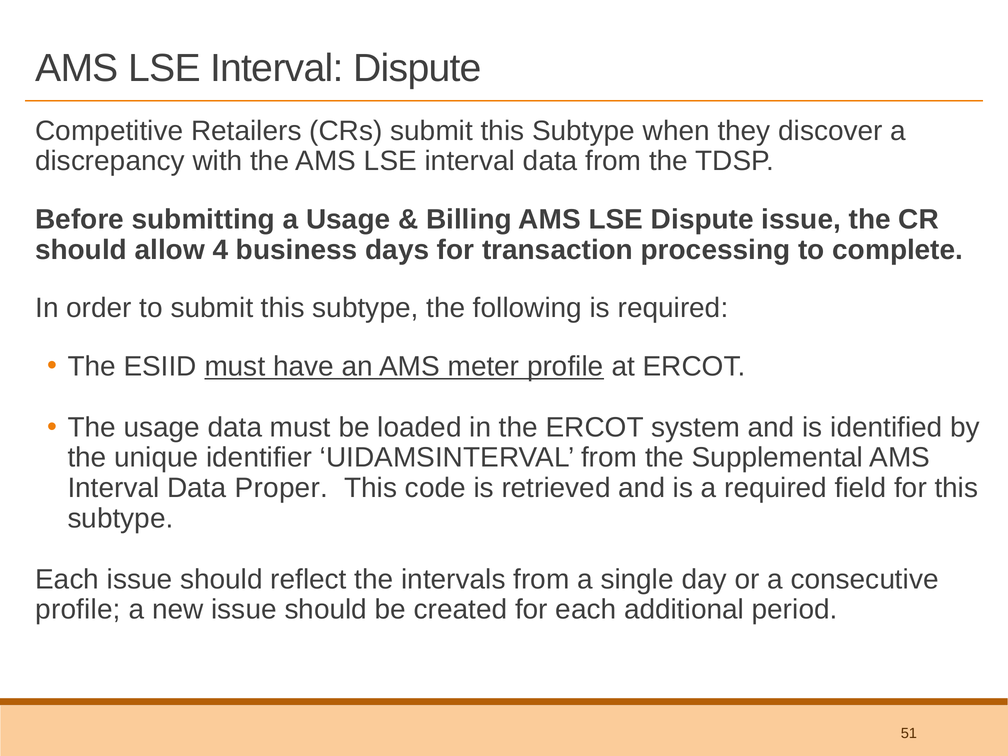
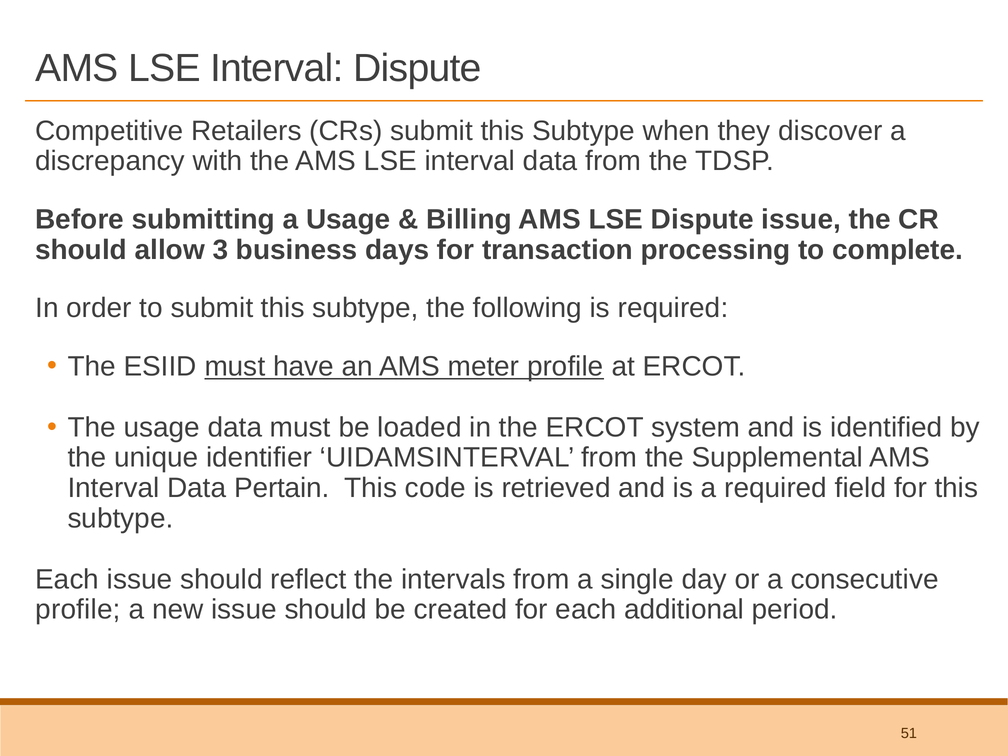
4: 4 -> 3 (220, 250)
Proper: Proper -> Pertain (282, 488)
